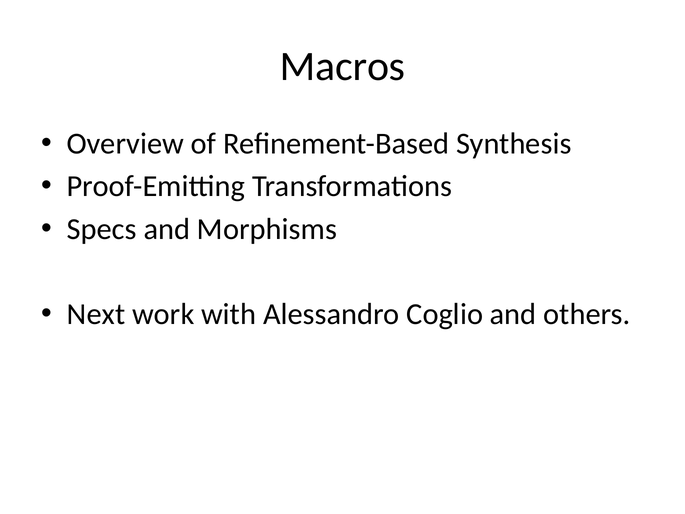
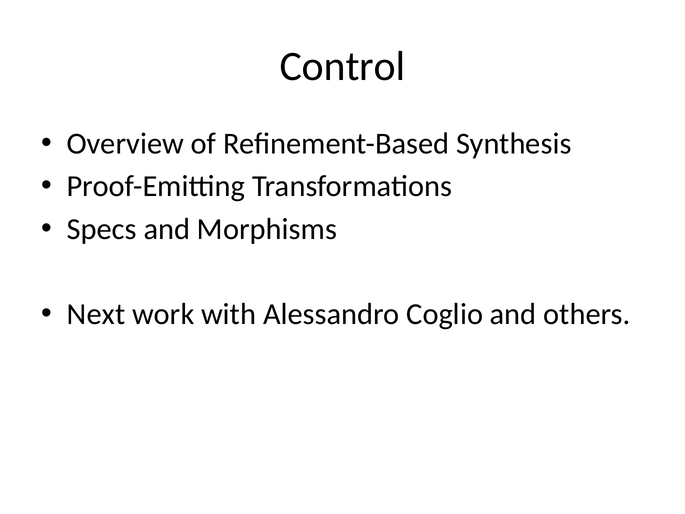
Macros: Macros -> Control (342, 66)
